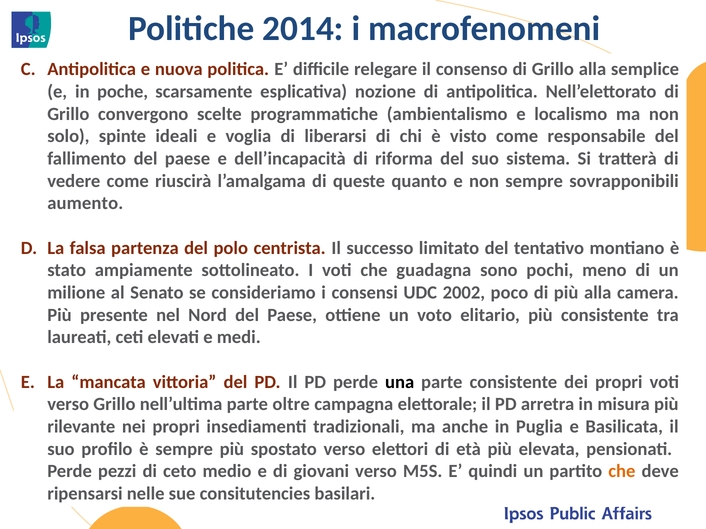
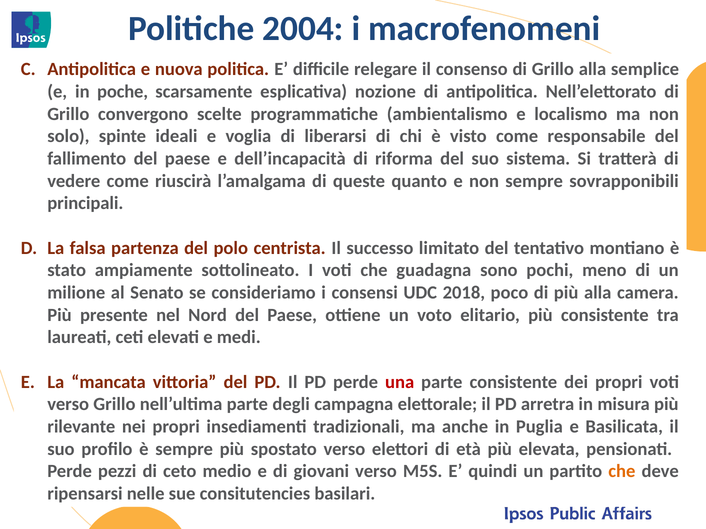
2014: 2014 -> 2004 (303, 29)
aumento: aumento -> principali (85, 203)
2002: 2002 -> 2018 (464, 293)
una colour: black -> red (400, 382)
oltre: oltre -> degli (291, 405)
